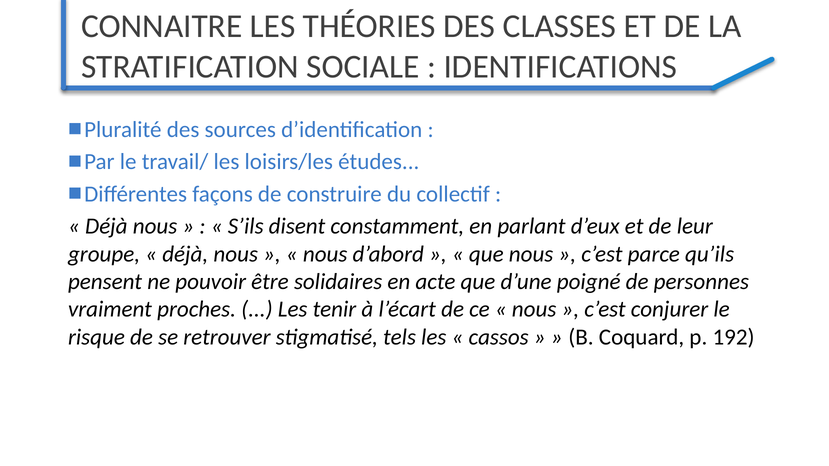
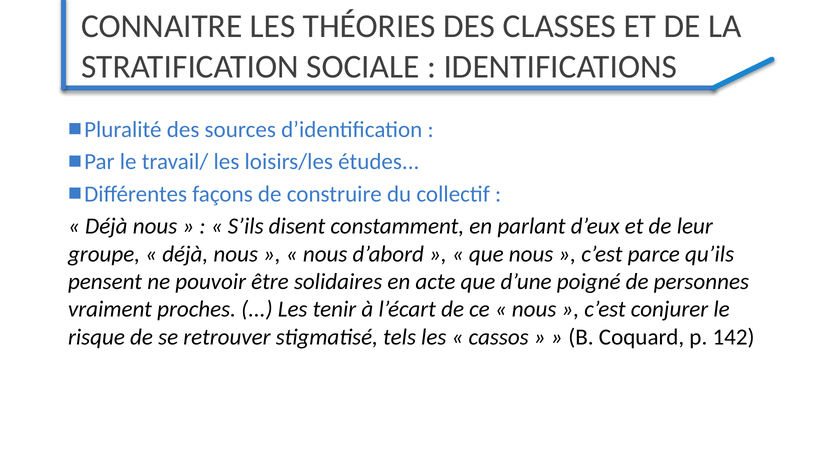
192: 192 -> 142 (734, 337)
